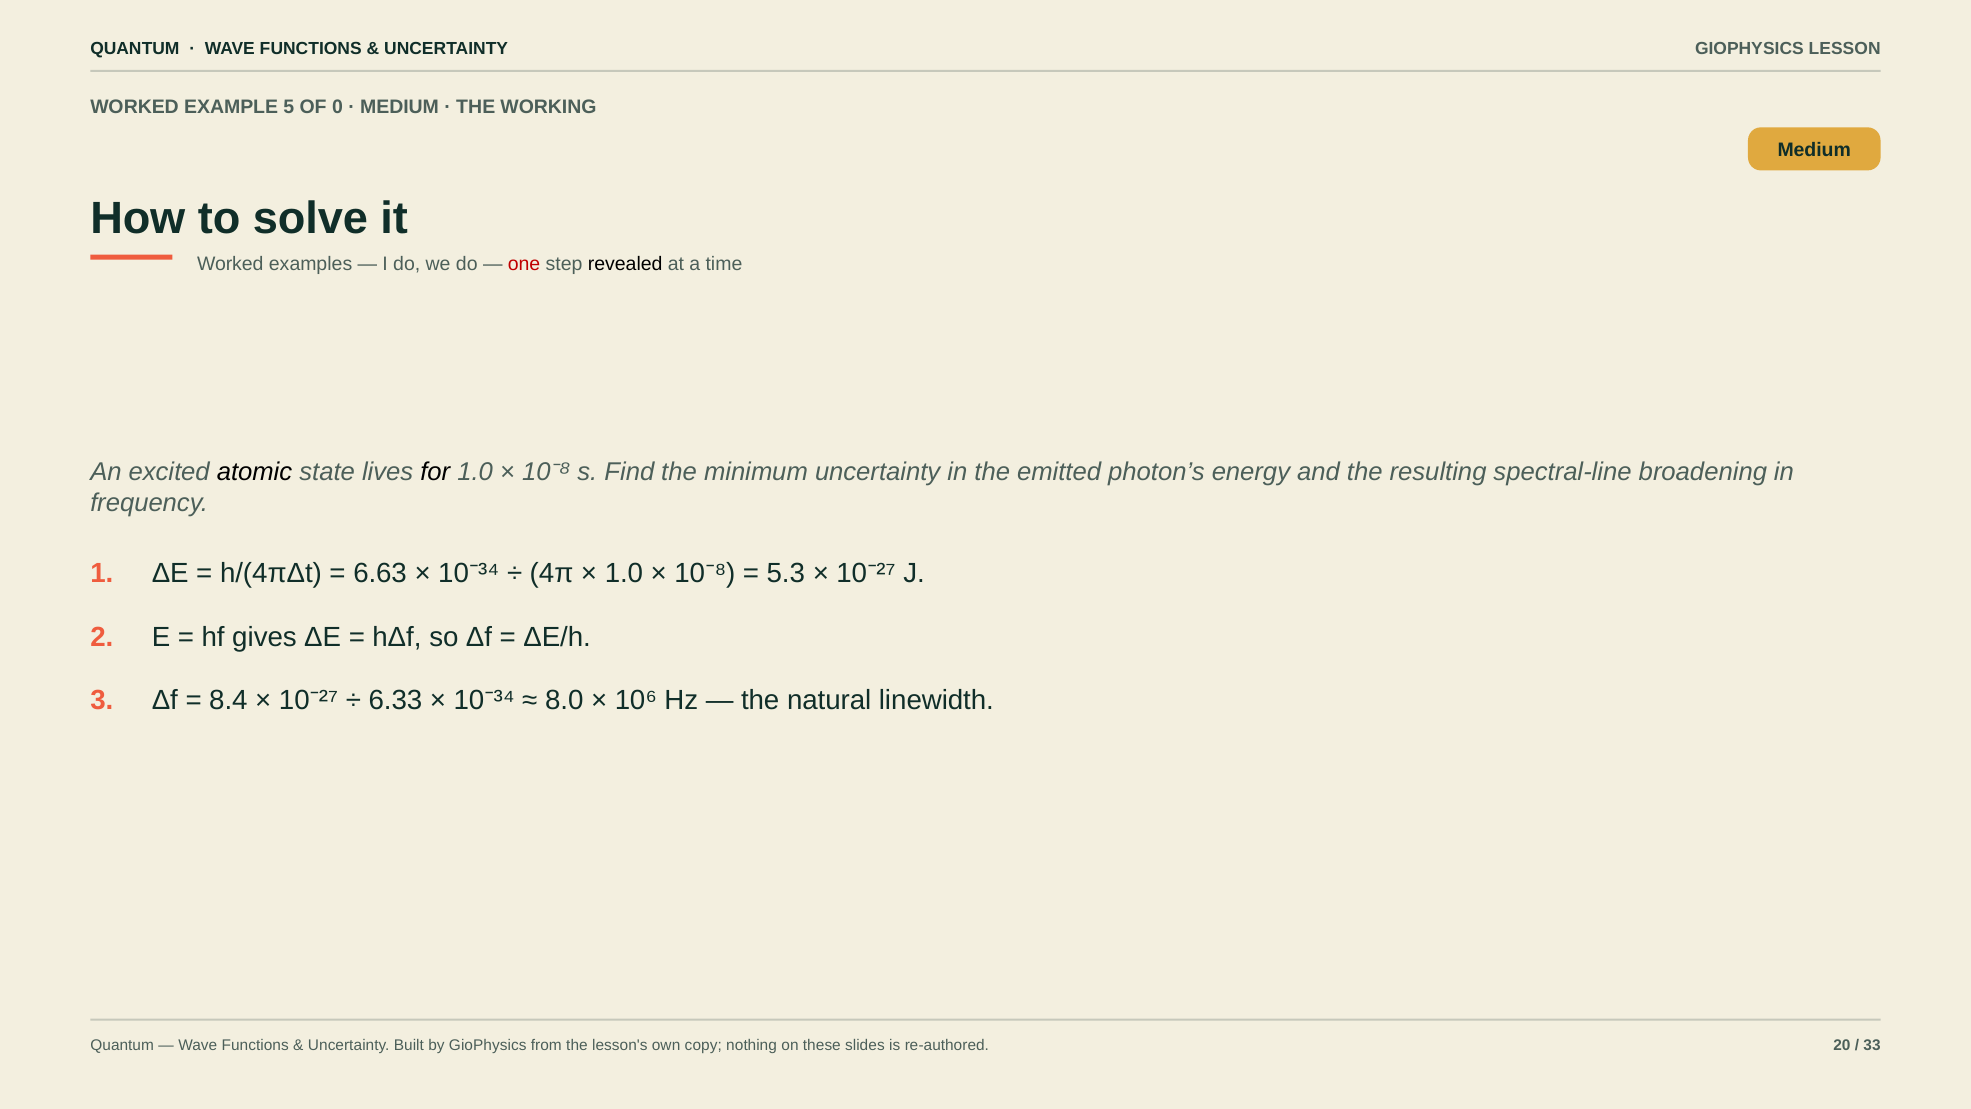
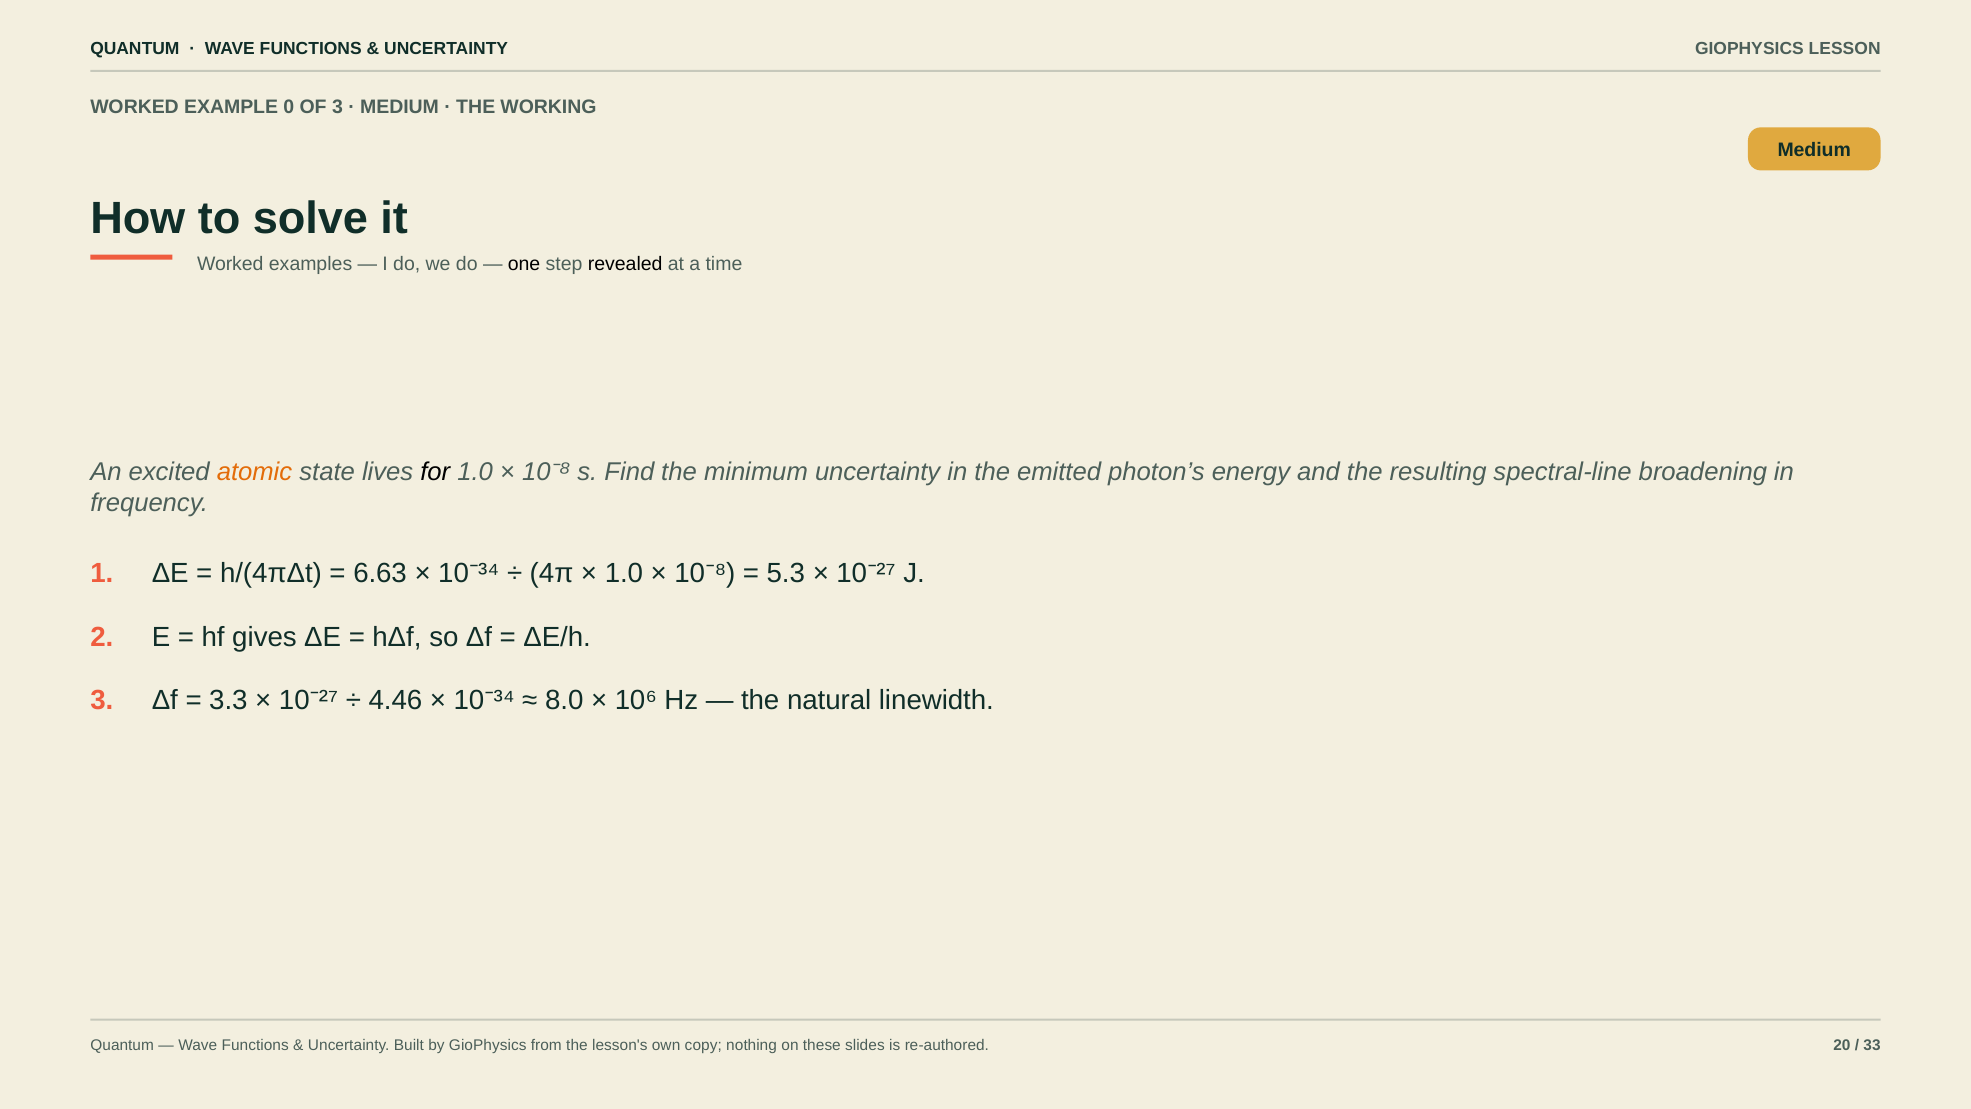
5: 5 -> 0 (289, 107)
OF 0: 0 -> 3 (338, 107)
one colour: red -> black (524, 263)
atomic colour: black -> orange (255, 472)
8.4: 8.4 -> 3.3 (228, 700)
6.33: 6.33 -> 4.46 (395, 700)
